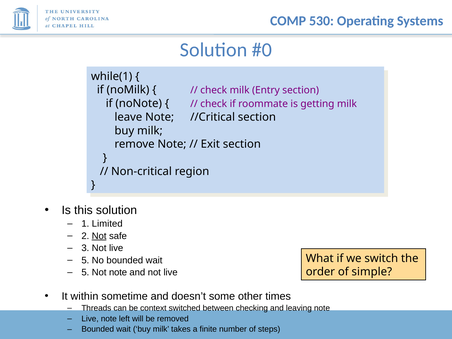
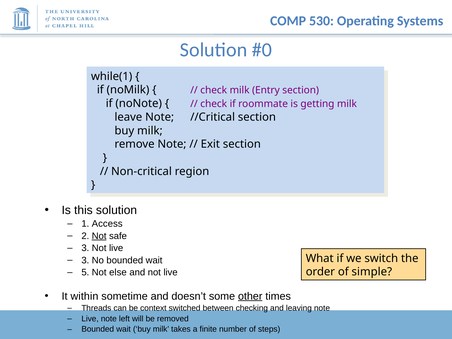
Limited: Limited -> Access (107, 224)
5: 5 -> 3 (85, 260)
Not note: note -> else (118, 272)
other underline: none -> present (250, 296)
